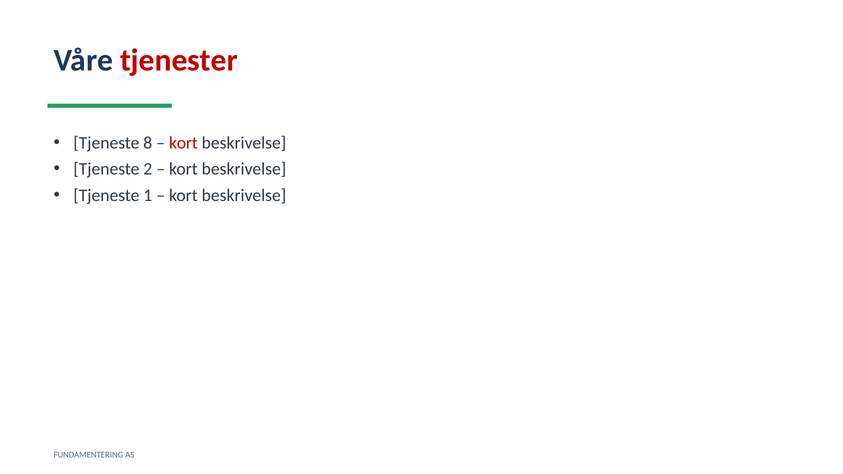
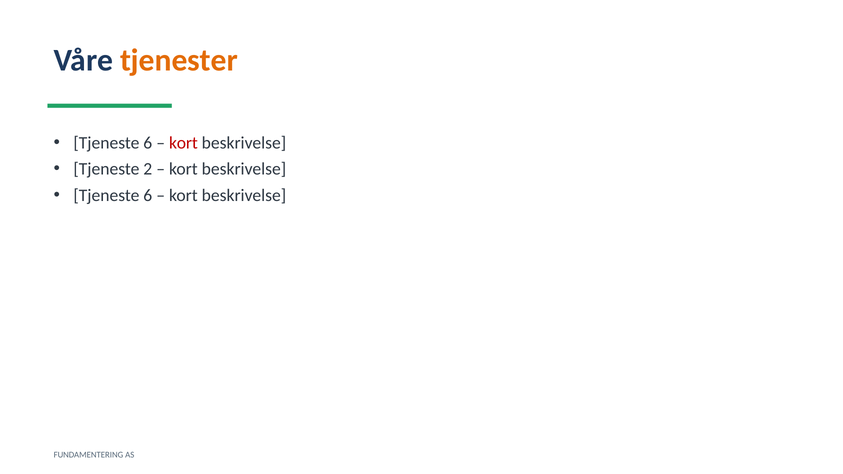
tjenester colour: red -> orange (179, 60)
8: 8 -> 6 (148, 143)
1: 1 -> 6 (148, 195)
